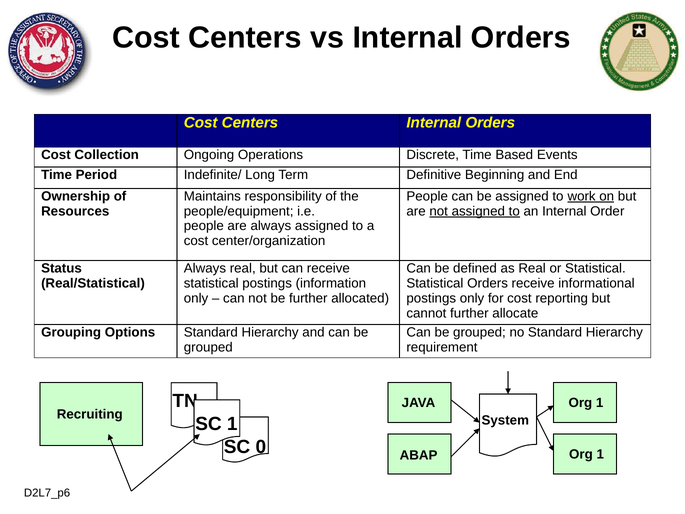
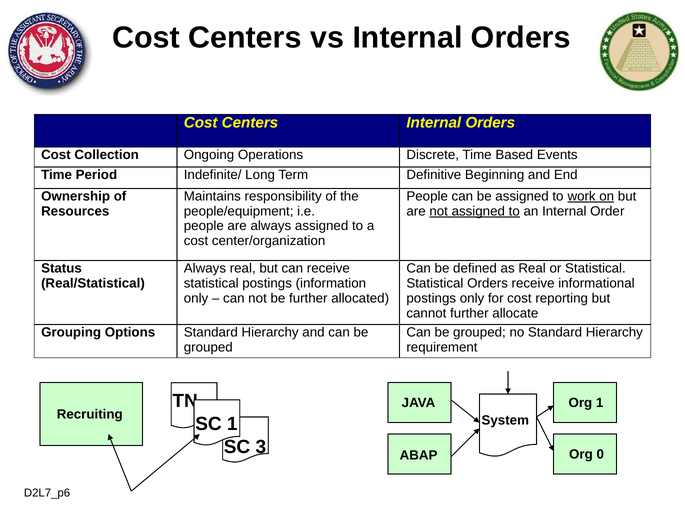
0: 0 -> 3 (261, 447)
1: 1 -> 0 (600, 454)
